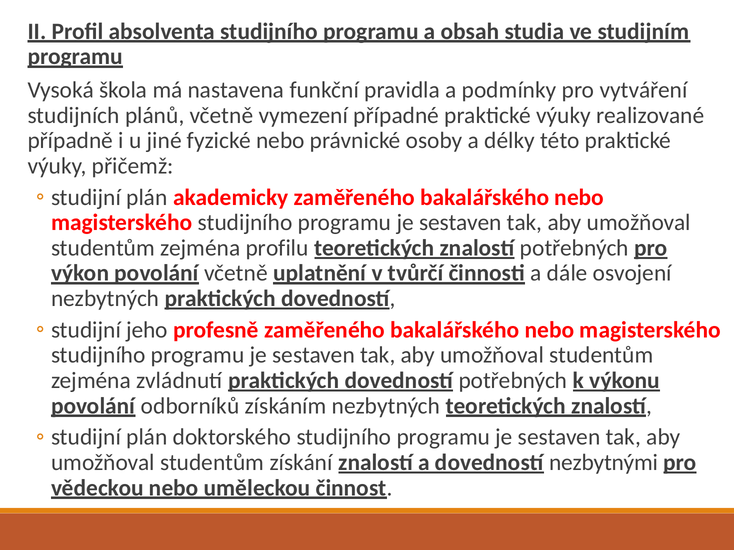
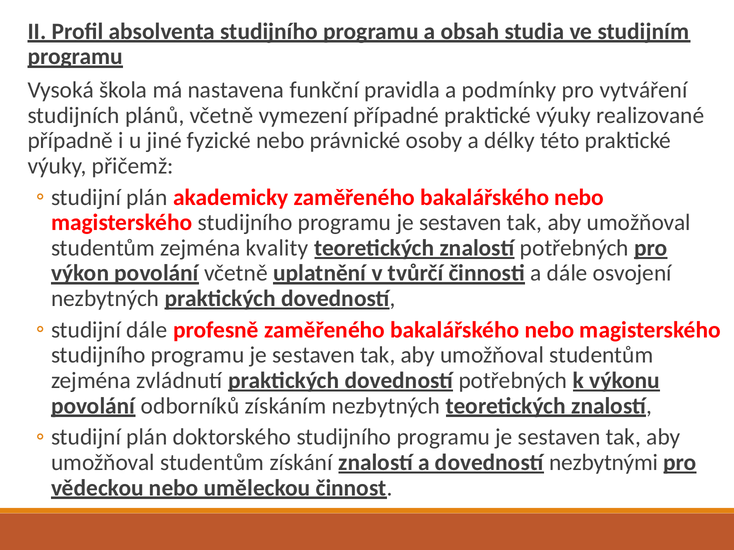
profilu: profilu -> kvality (277, 248)
studijní jeho: jeho -> dále (147, 330)
